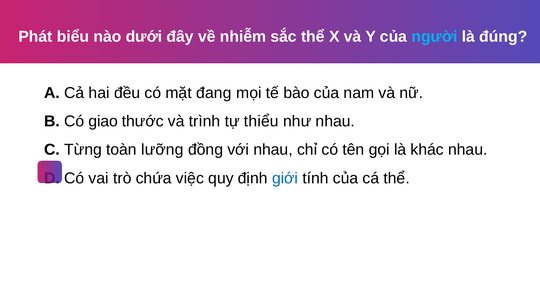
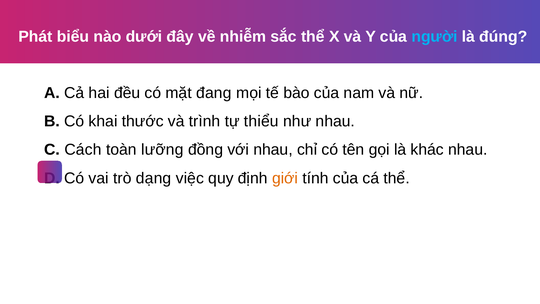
giao: giao -> khai (103, 121)
Từng: Từng -> Cách (83, 150)
chứa: chứa -> dạng (154, 178)
giới colour: blue -> orange (285, 178)
